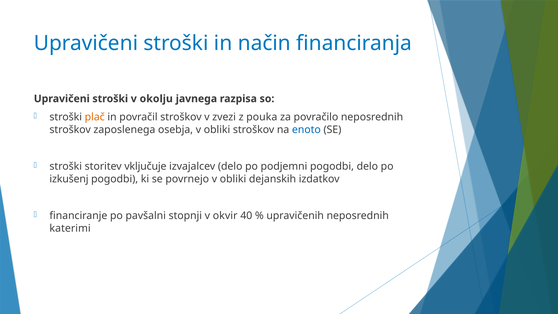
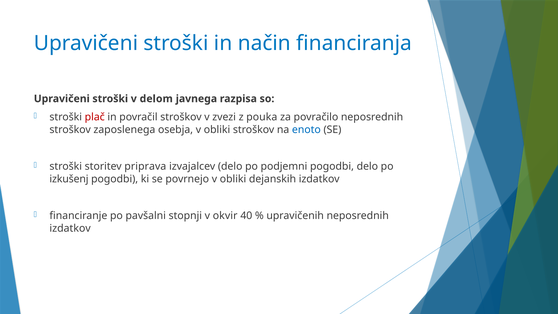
okolju: okolju -> delom (156, 99)
plač colour: orange -> red (95, 117)
vključuje: vključuje -> priprava (145, 166)
katerimi: katerimi -> izdatkov (70, 228)
